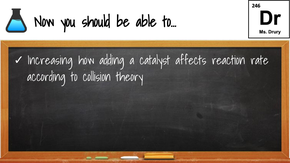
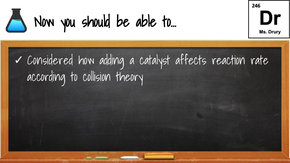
Increasing: Increasing -> Considered (50, 61)
